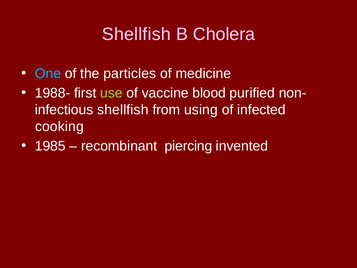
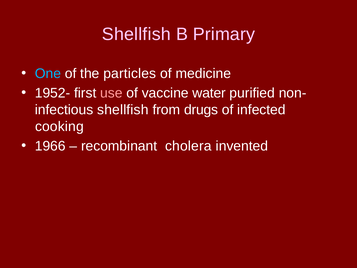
Cholera: Cholera -> Primary (224, 34)
1988-: 1988- -> 1952- (53, 93)
use colour: light green -> pink (111, 93)
blood: blood -> water (209, 93)
using: using -> drugs (201, 110)
1985: 1985 -> 1966 (50, 146)
piercing: piercing -> cholera (188, 146)
